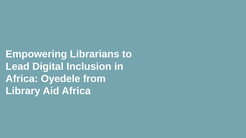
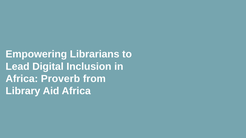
Oyedele: Oyedele -> Proverb (60, 79)
